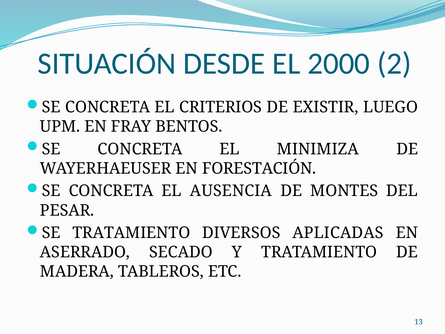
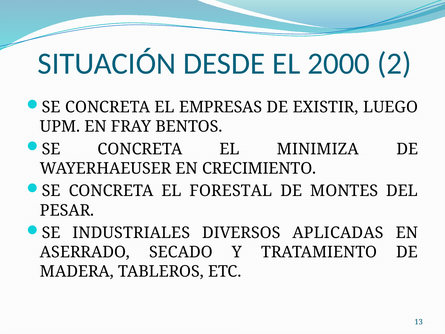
CRITERIOS: CRITERIOS -> EMPRESAS (221, 107)
FORESTACIÓN: FORESTACIÓN -> CRECIMIENTO (259, 168)
AUSENCIA: AUSENCIA -> FORESTAL (231, 191)
SE TRATAMIENTO: TRATAMIENTO -> INDUSTRIALES (131, 233)
